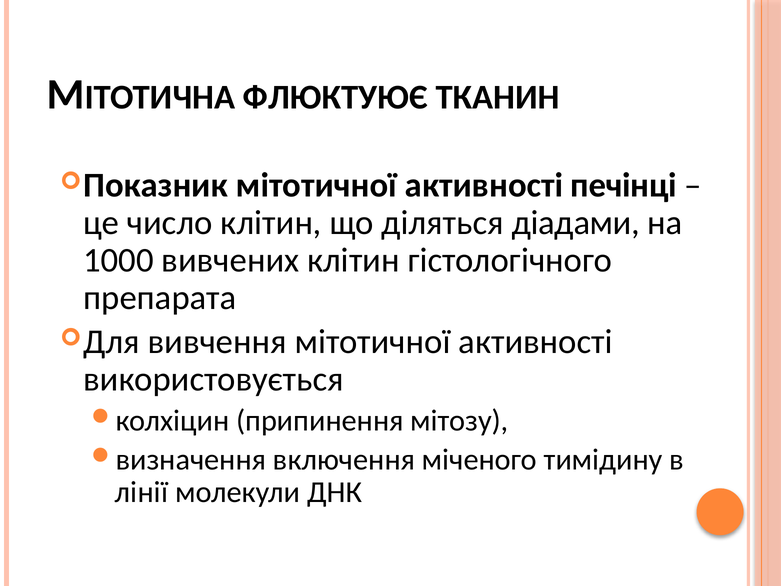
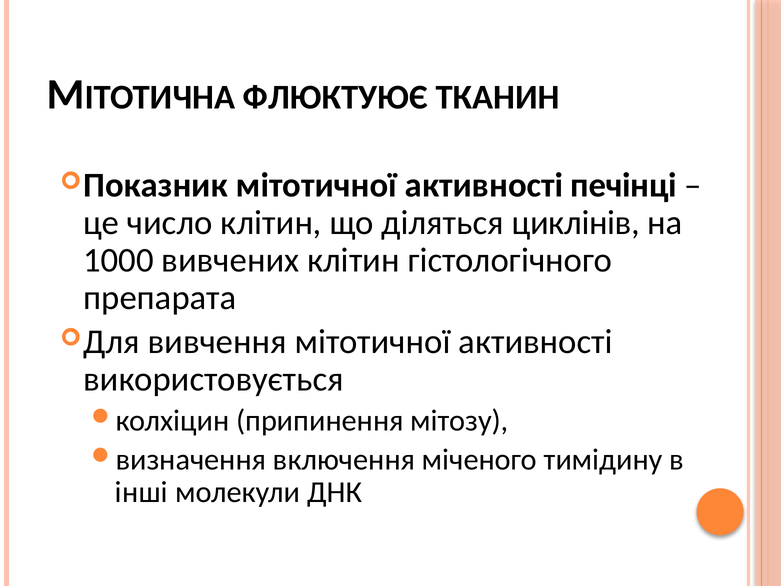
діадами: діадами -> циклінів (576, 223)
лінії: лінії -> інші (141, 492)
